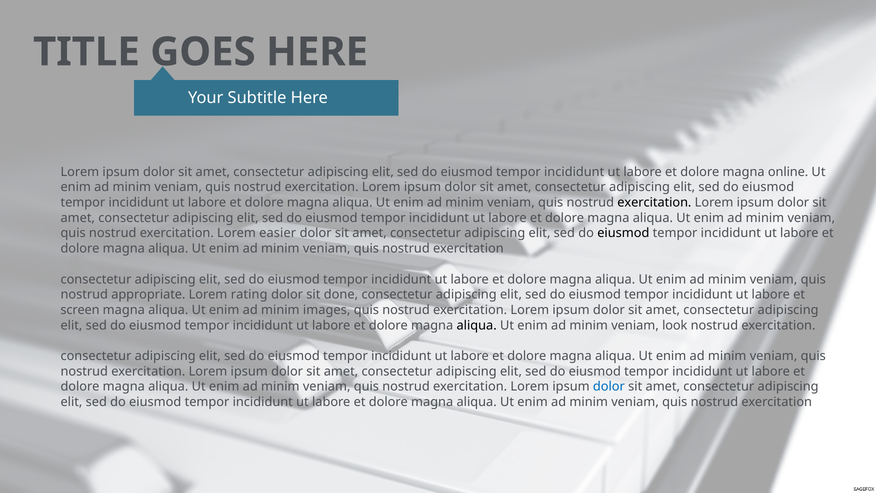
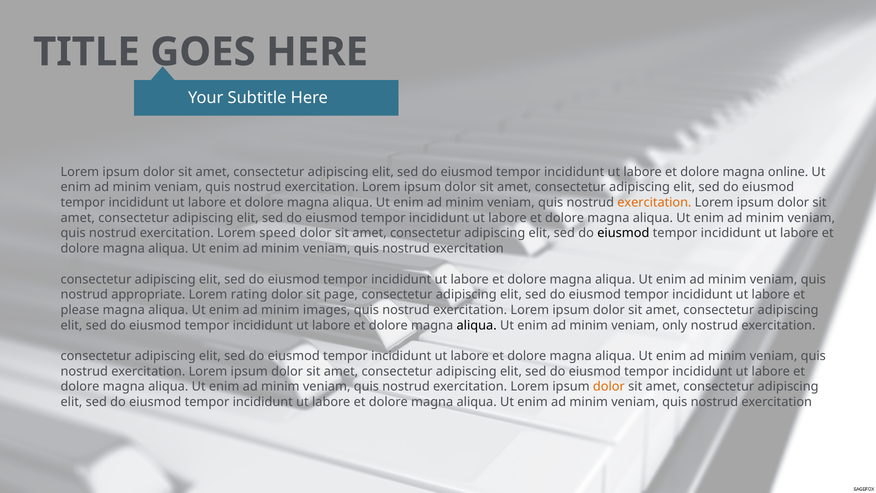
exercitation colour: black -> orange (654, 202)
easier: easier -> speed (278, 233)
done: done -> page (341, 295)
screen: screen -> please (80, 310)
look: look -> only (675, 325)
dolor colour: blue -> orange (609, 387)
